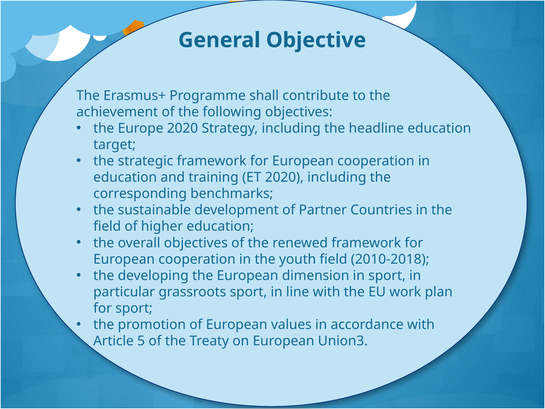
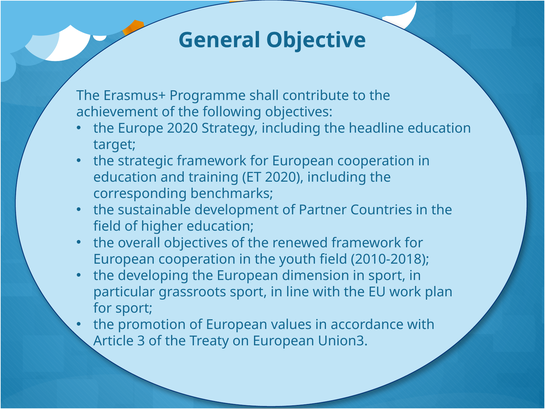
5: 5 -> 3 (141, 341)
